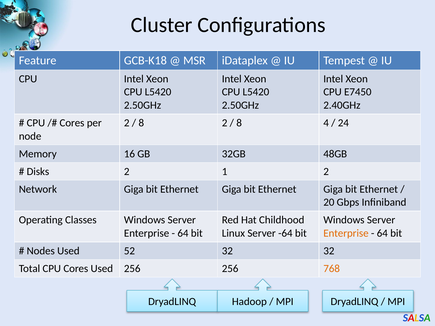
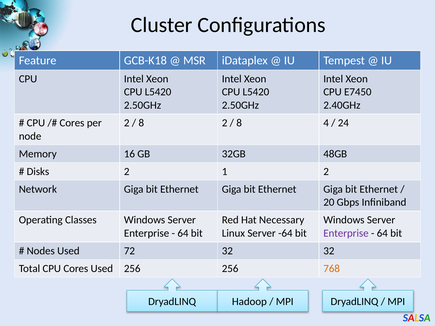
Childhood: Childhood -> Necessary (282, 220)
Enterprise colour: orange -> purple (346, 233)
52: 52 -> 72 (129, 251)
